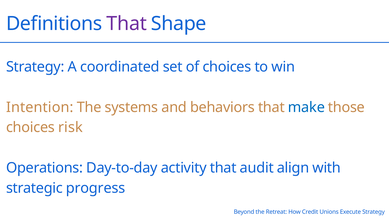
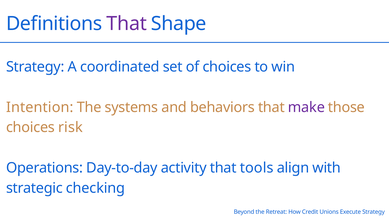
make colour: blue -> purple (306, 107)
audit: audit -> tools (257, 168)
progress: progress -> checking (96, 188)
